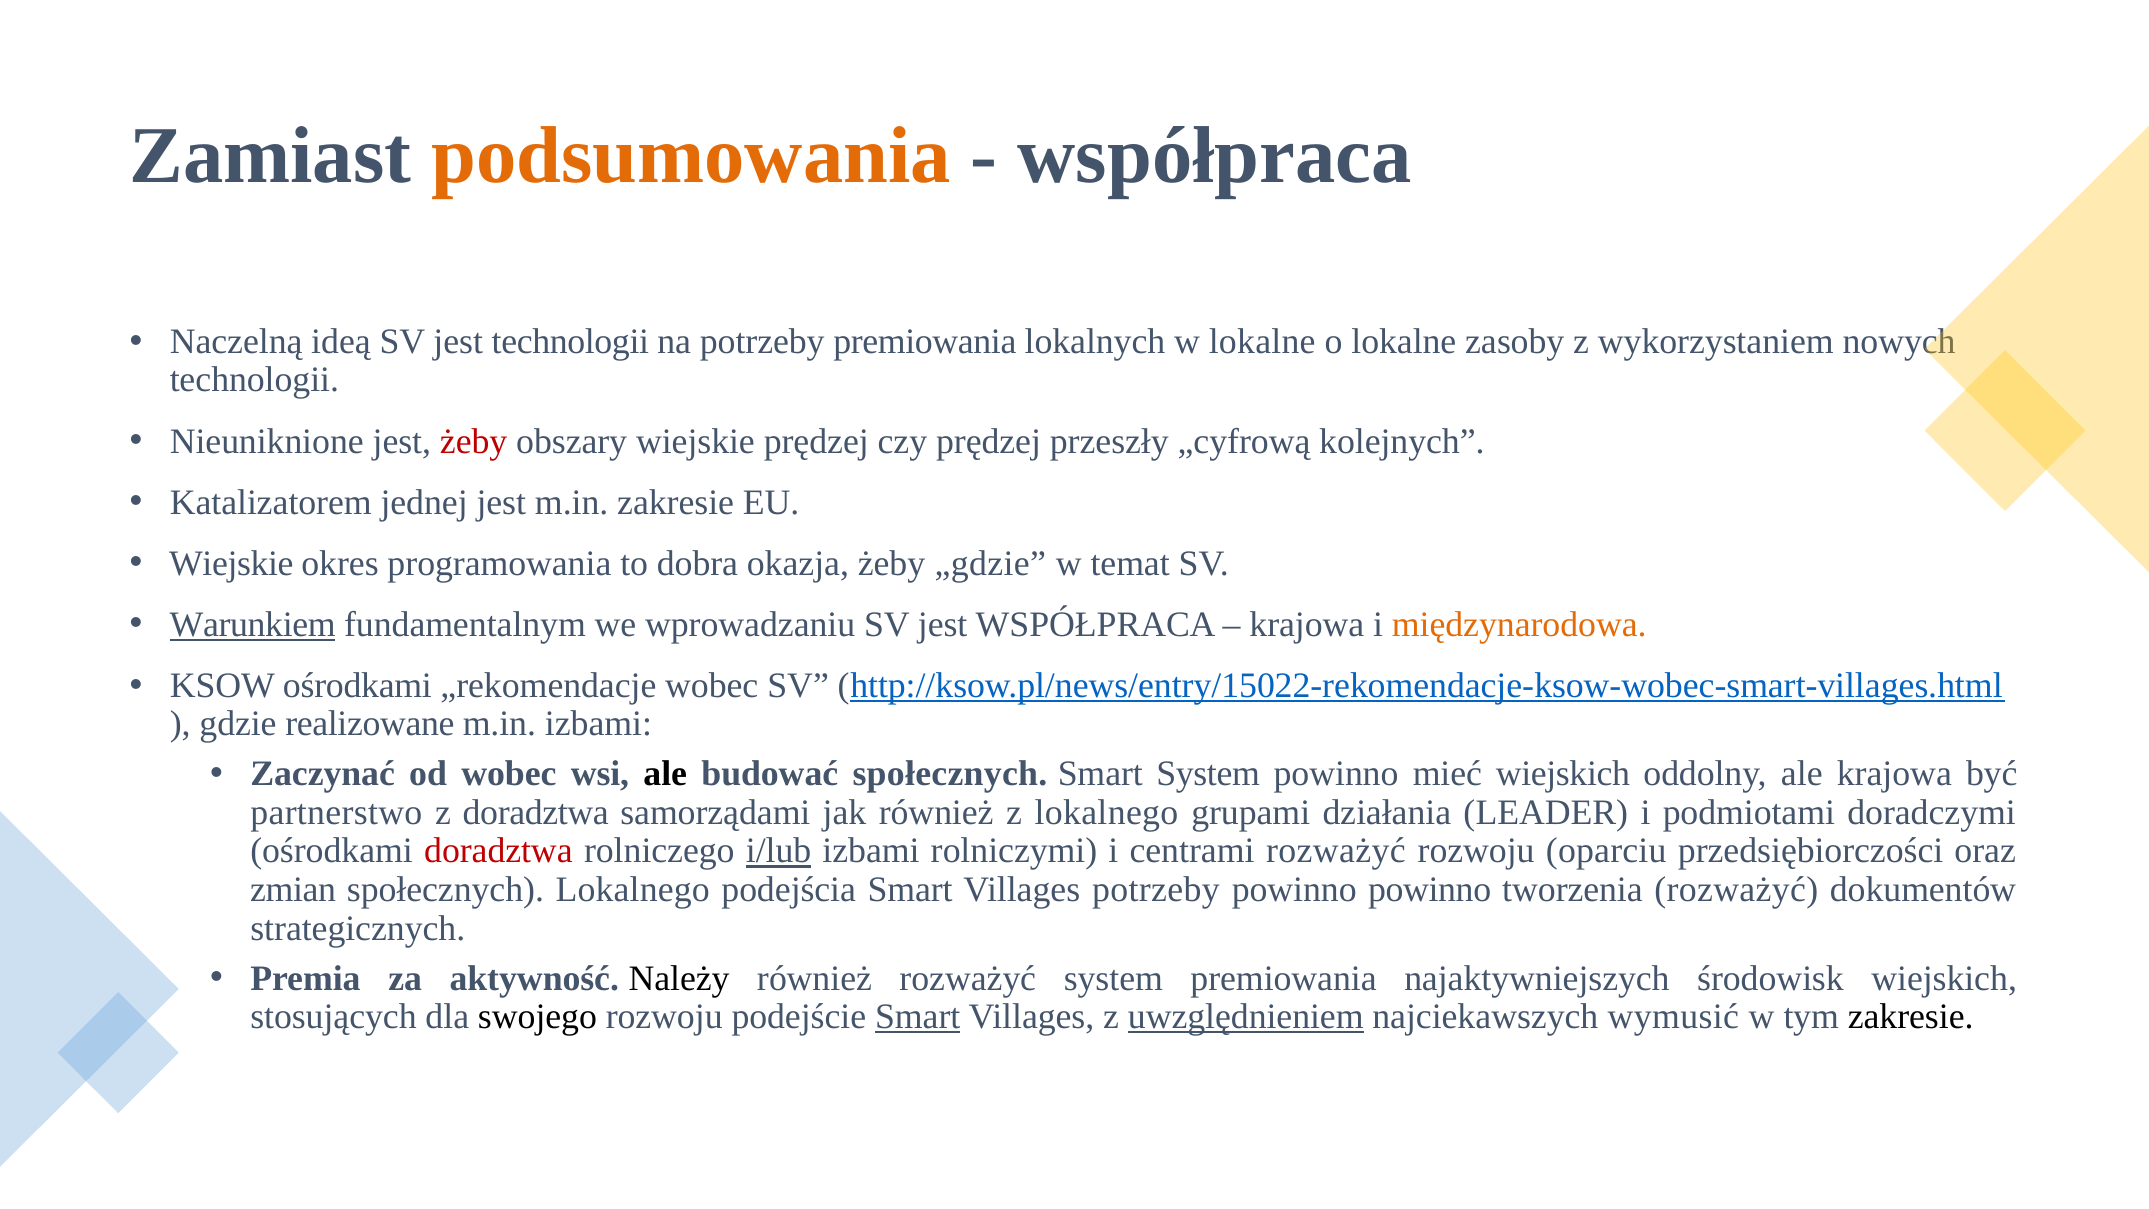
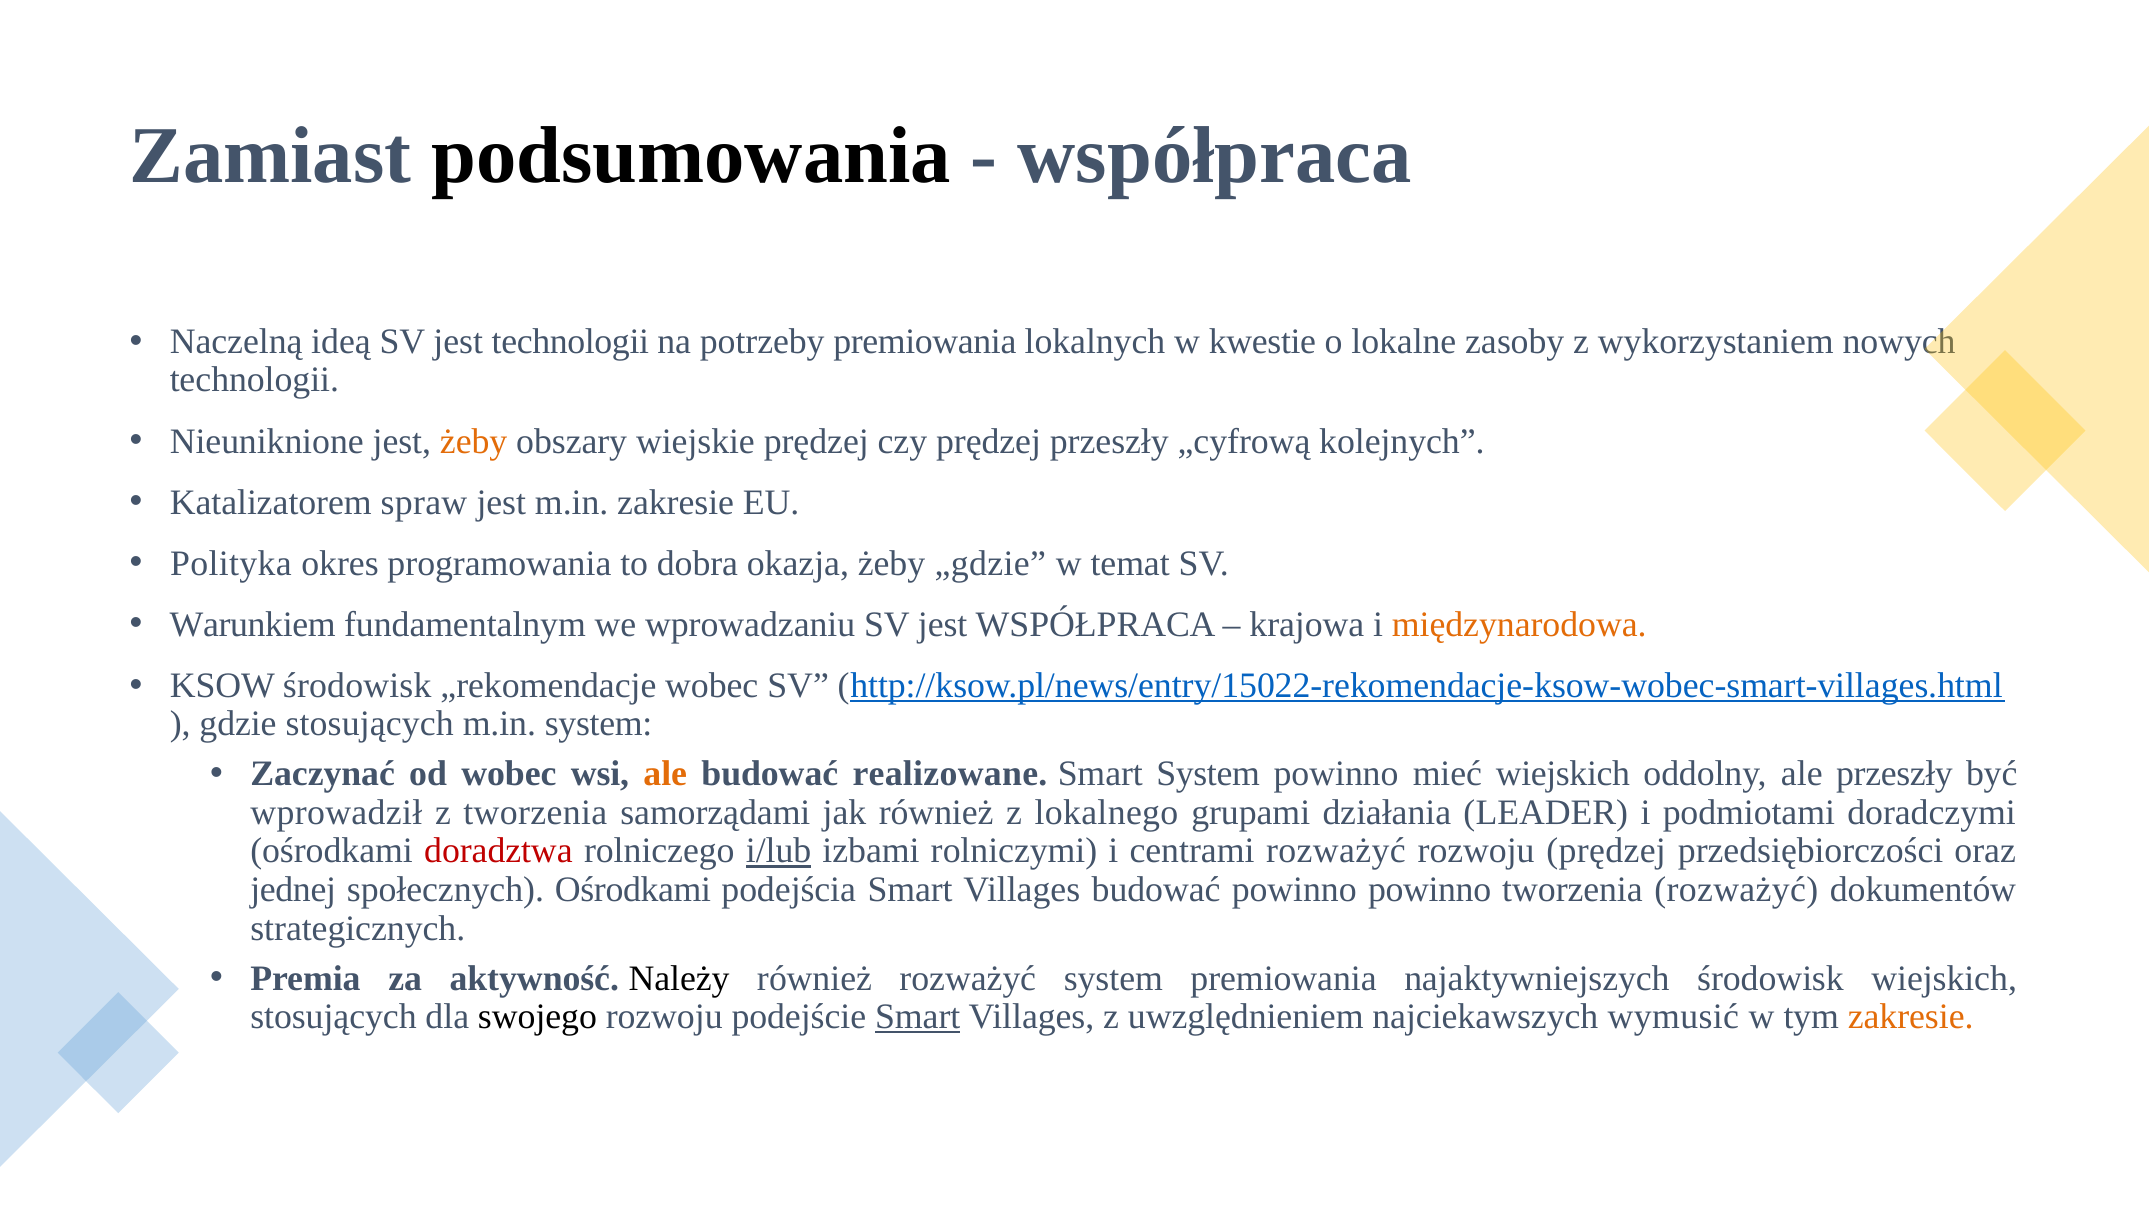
podsumowania colour: orange -> black (691, 156)
w lokalne: lokalne -> kwestie (1262, 341)
żeby colour: red -> orange (474, 441)
jednej: jednej -> spraw (424, 502)
Wiejskie: Wiejskie -> Polityka (231, 563)
Warunkiem underline: present -> none (253, 624)
KSOW ośrodkami: ośrodkami -> środowisk (357, 685)
gdzie realizowane: realizowane -> stosujących (370, 724)
m.in izbami: izbami -> system (599, 724)
ale colour: black -> orange (665, 774)
budować społecznych: społecznych -> realizowane (950, 774)
ale krajowa: krajowa -> przeszły (1894, 774)
partnerstwo: partnerstwo -> wprowadził (336, 812)
z doradztwa: doradztwa -> tworzenia (535, 812)
rozwoju oparciu: oparciu -> prędzej (1606, 851)
zmian: zmian -> jednej (293, 890)
społecznych Lokalnego: Lokalnego -> Ośrodkami (633, 890)
Villages potrzeby: potrzeby -> budować (1156, 890)
uwzględnieniem underline: present -> none (1246, 1017)
zakresie colour: black -> orange (1911, 1017)
